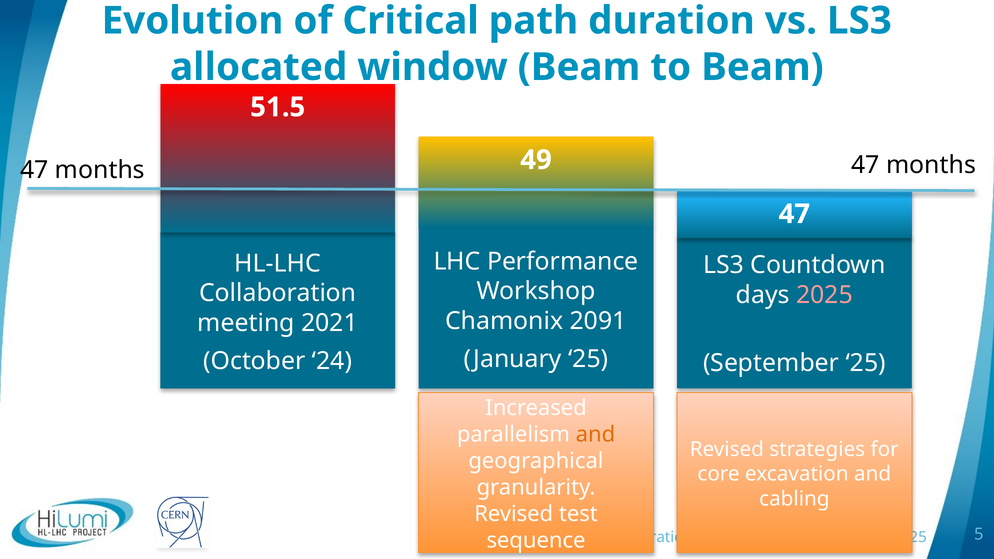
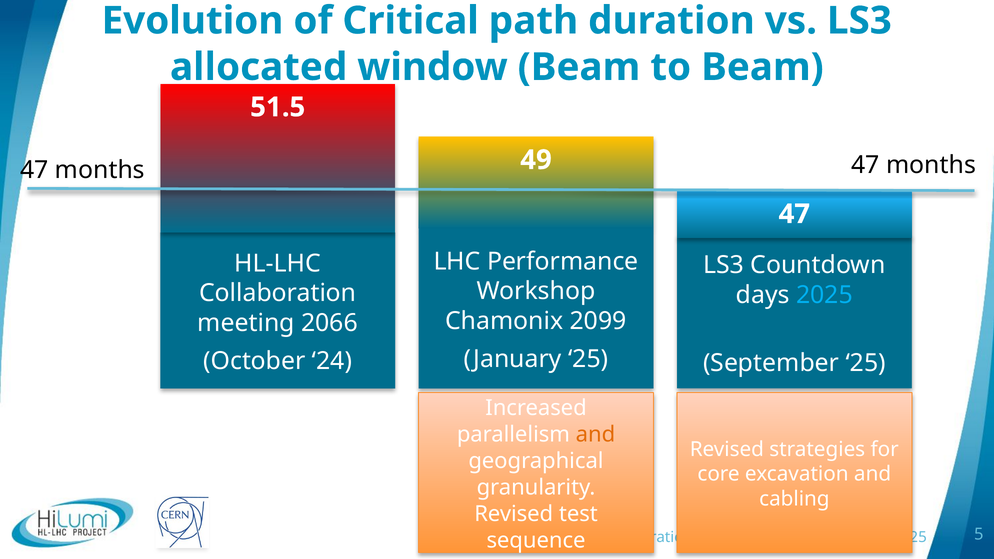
2025 colour: pink -> light blue (824, 295)
2091: 2091 -> 2099 (598, 321)
2021: 2021 -> 2066 (330, 323)
